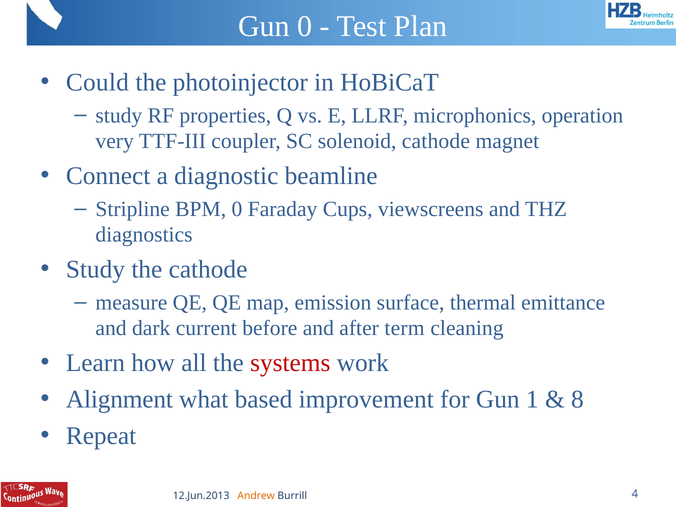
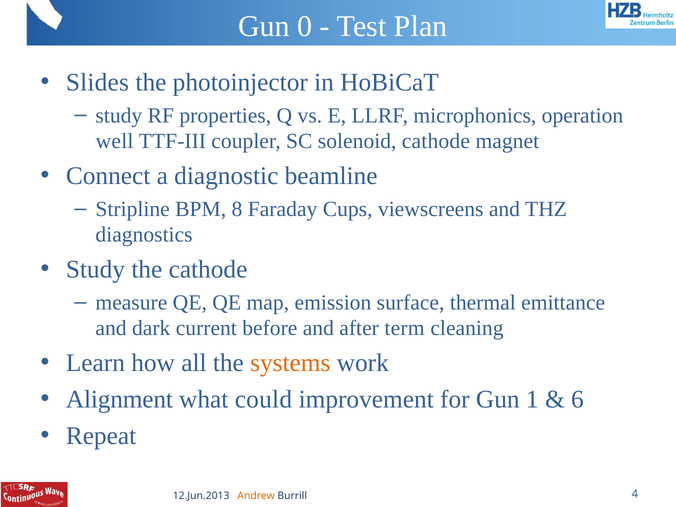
Could: Could -> Slides (97, 82)
very: very -> well (115, 141)
BPM 0: 0 -> 8 (237, 209)
systems colour: red -> orange (290, 363)
based: based -> could (263, 399)
8: 8 -> 6 (577, 399)
